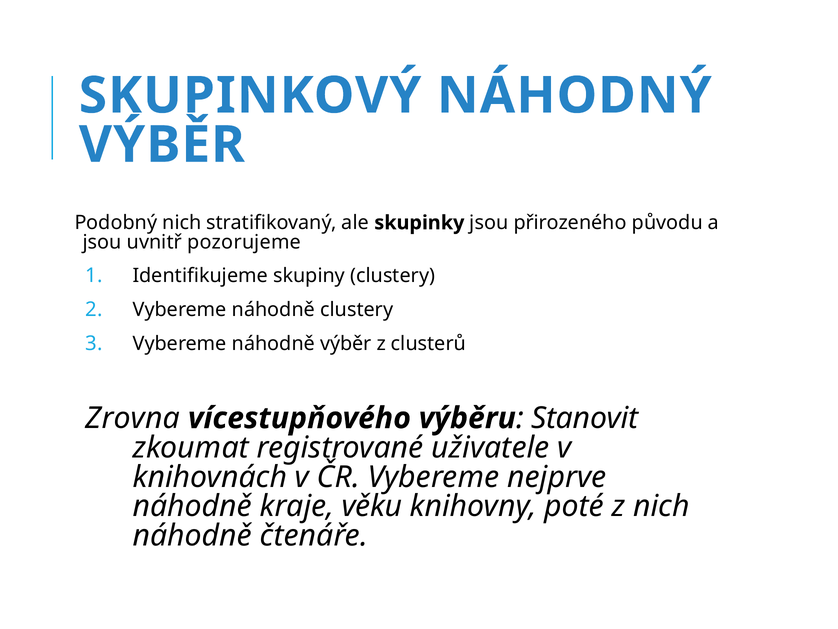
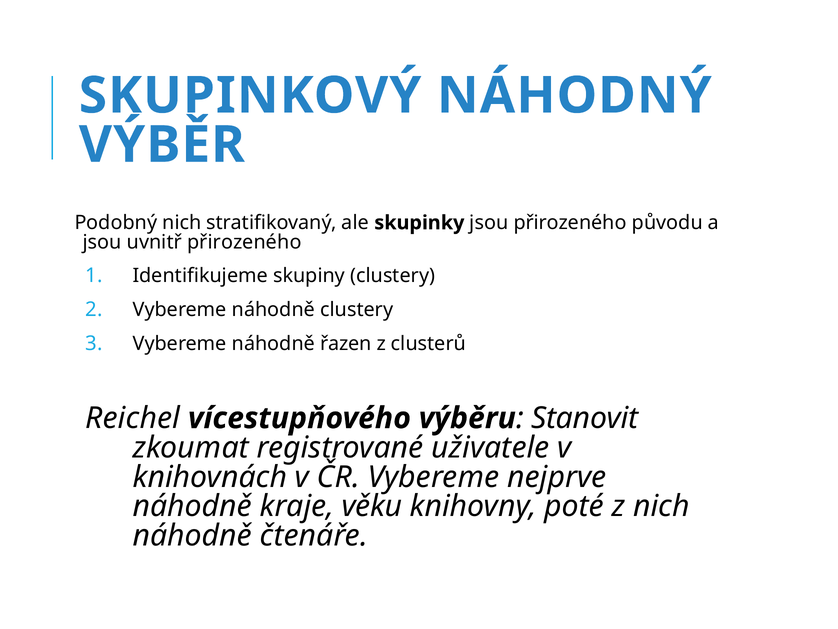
uvnitř pozorujeme: pozorujeme -> přirozeného (244, 242)
náhodně výběr: výběr -> řazen (346, 343)
Zrovna: Zrovna -> Reichel (133, 418)
